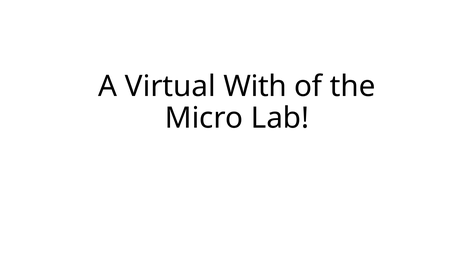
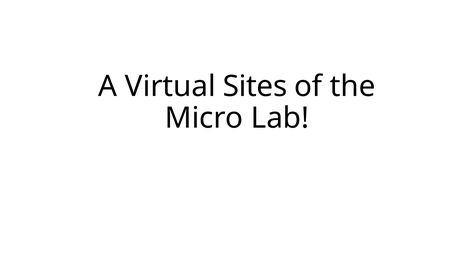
With: With -> Sites (255, 87)
